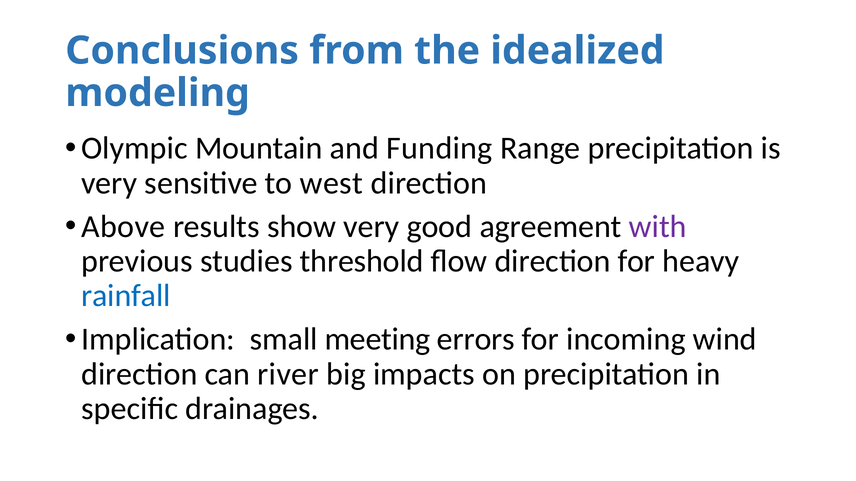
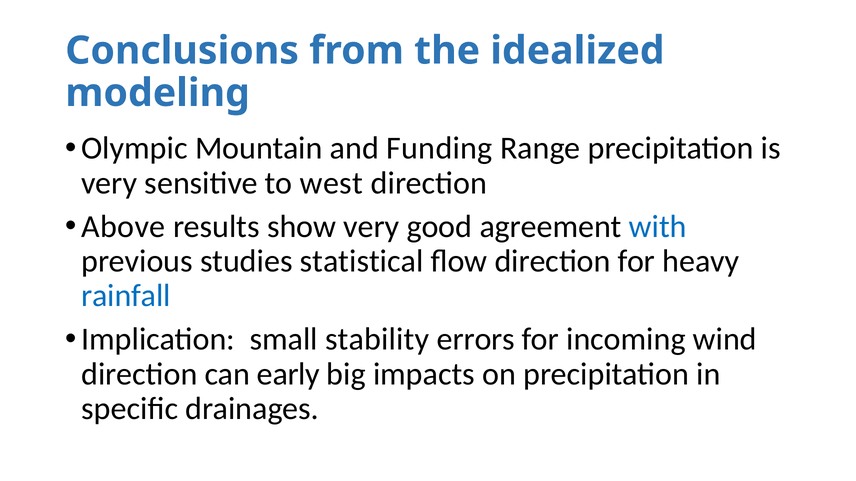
with colour: purple -> blue (658, 227)
threshold: threshold -> statistical (362, 261)
meeting: meeting -> stability (377, 340)
river: river -> early (288, 374)
